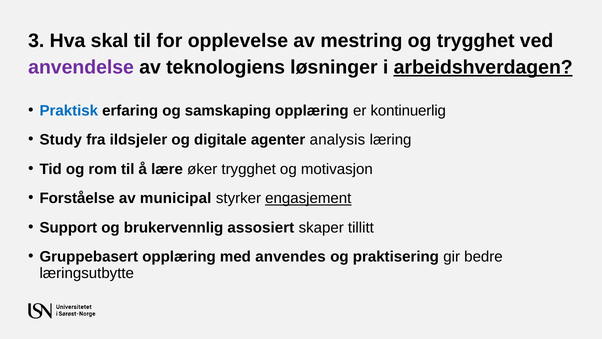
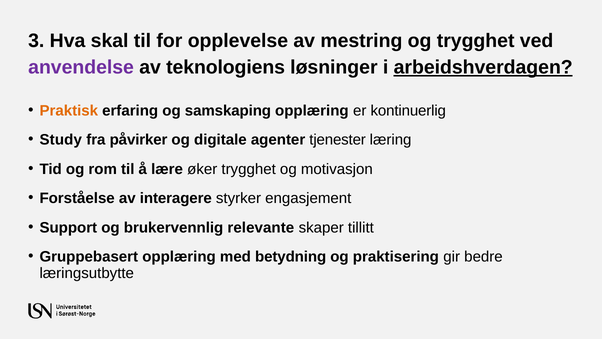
Praktisk colour: blue -> orange (69, 110)
ildsjeler: ildsjeler -> påvirker (139, 140)
analysis: analysis -> tjenester (338, 140)
municipal: municipal -> interagere (176, 198)
engasjement underline: present -> none (308, 198)
assosiert: assosiert -> relevante (261, 227)
anvendes: anvendes -> betydning (291, 257)
